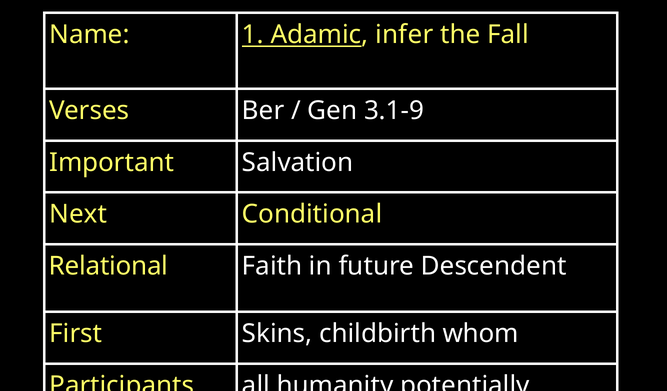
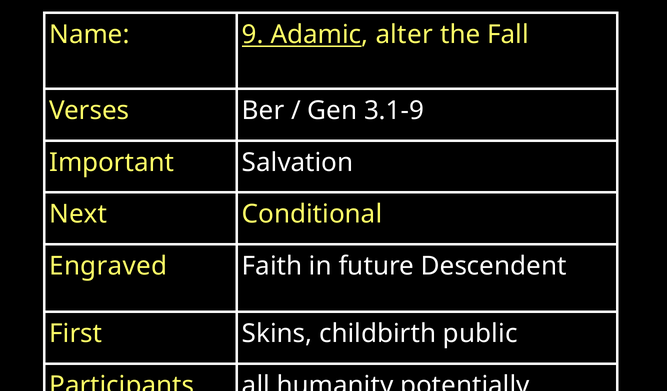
1: 1 -> 9 (253, 34)
infer: infer -> alter (404, 34)
Relational: Relational -> Engraved (108, 266)
whom: whom -> public (480, 334)
